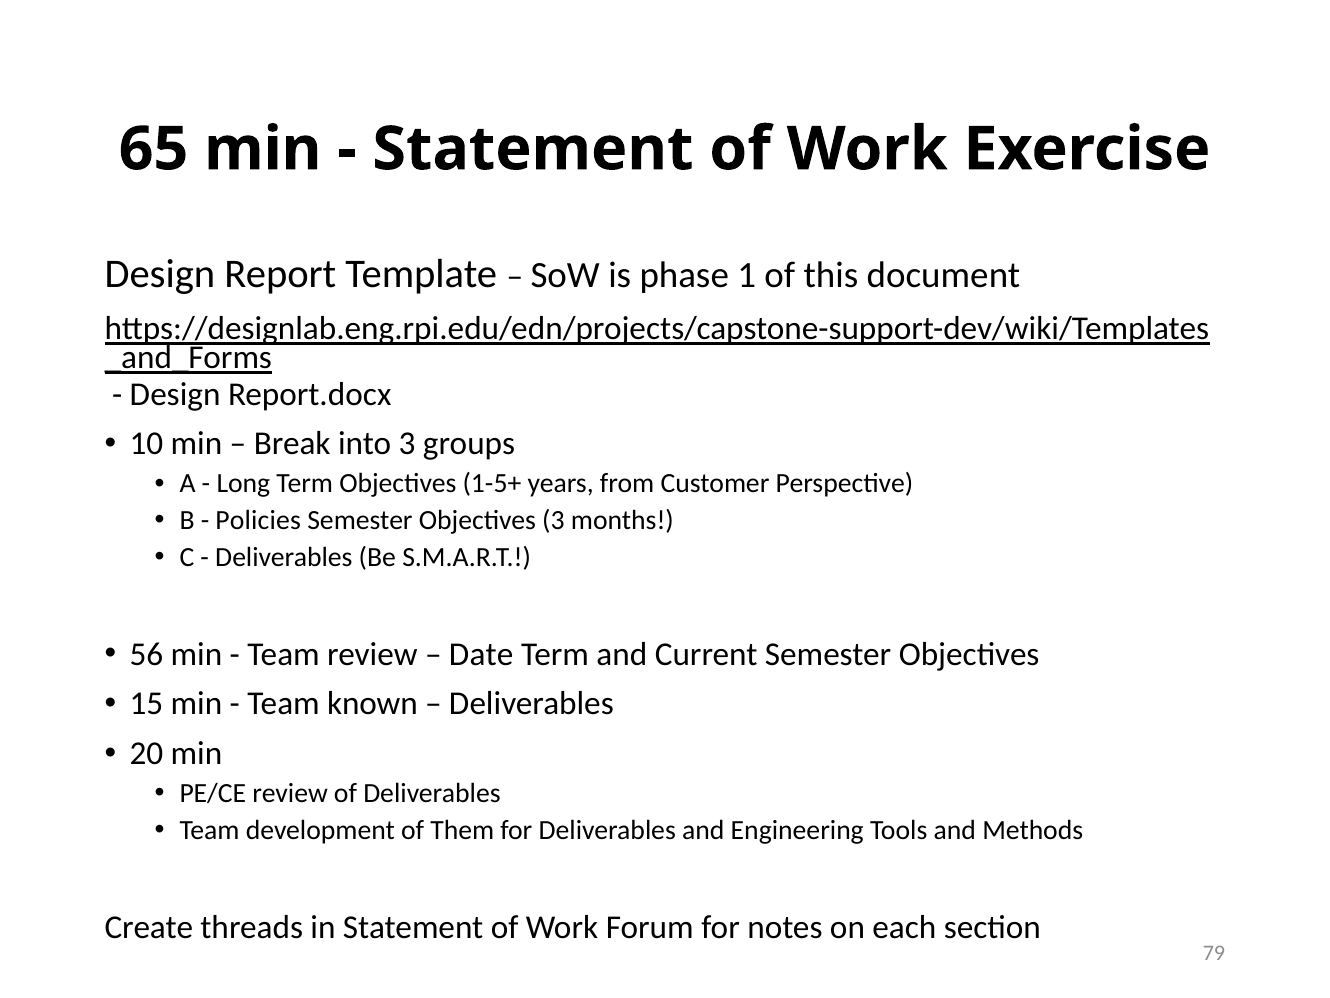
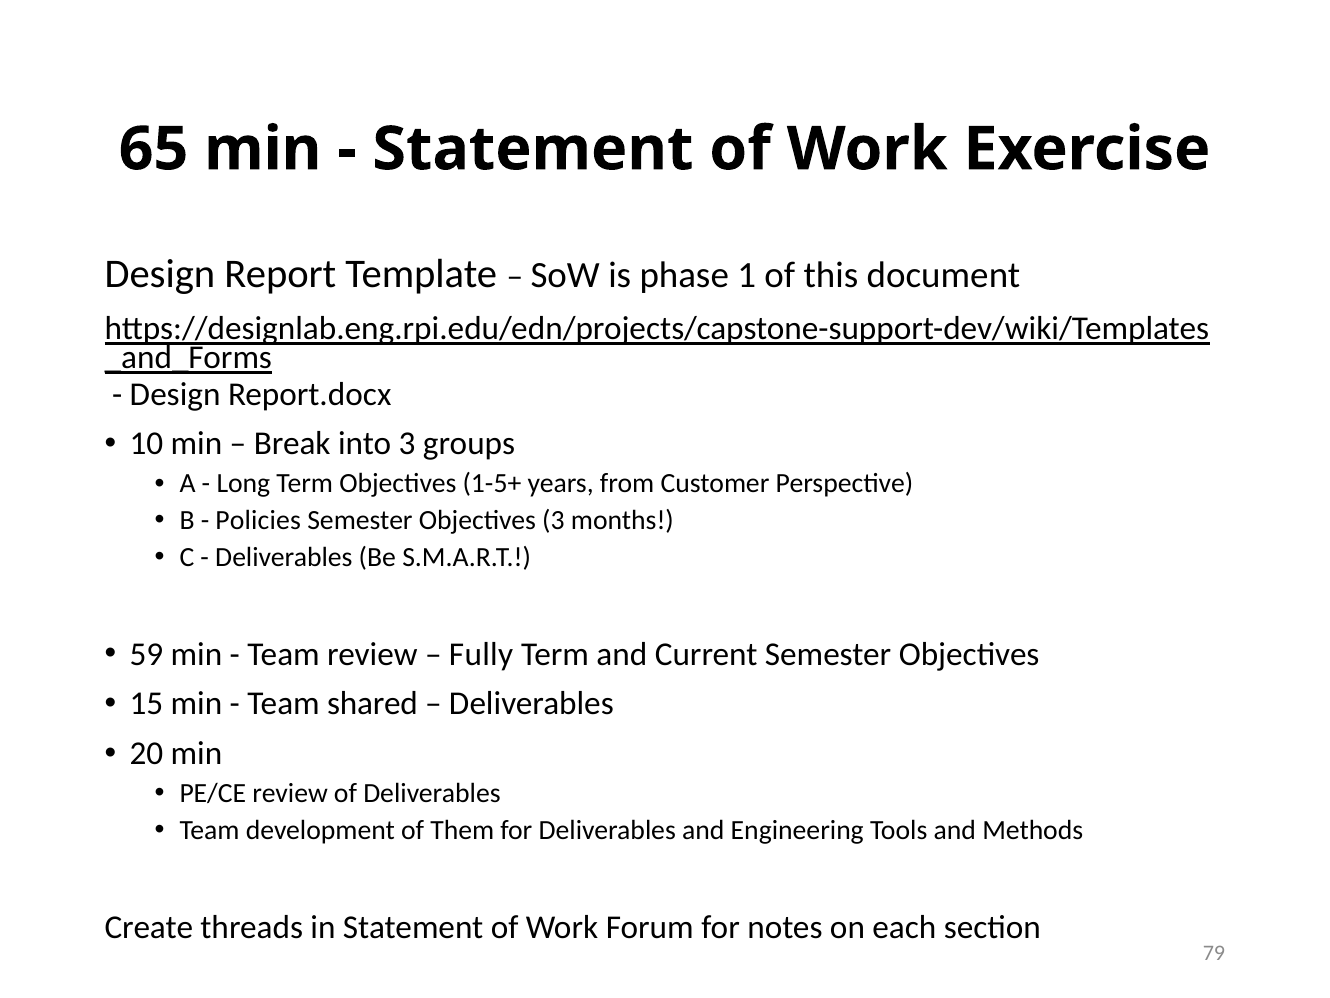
56: 56 -> 59 (146, 654)
Date: Date -> Fully (481, 654)
known: known -> shared (372, 704)
